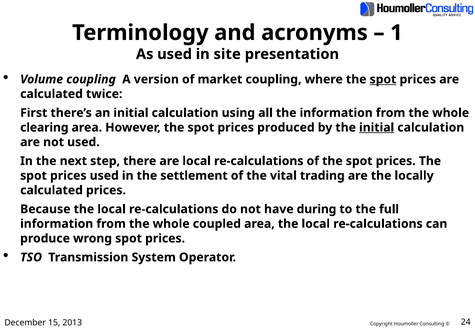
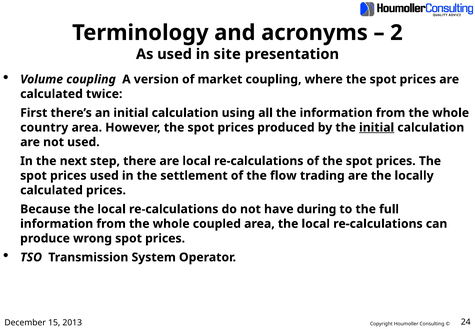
1: 1 -> 2 (396, 33)
spot underline: present -> none (383, 79)
clearing: clearing -> country (44, 127)
vital: vital -> flow (283, 176)
